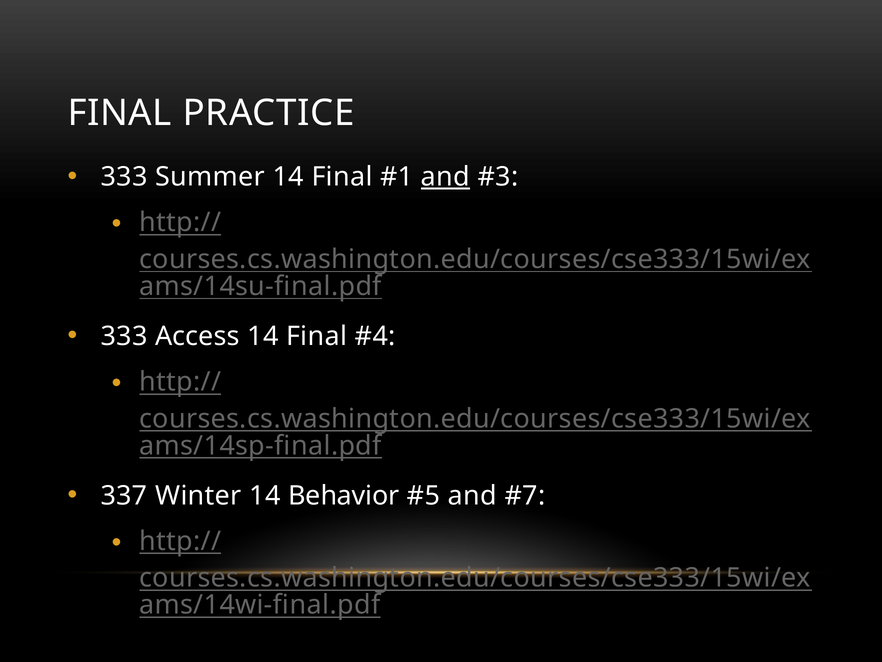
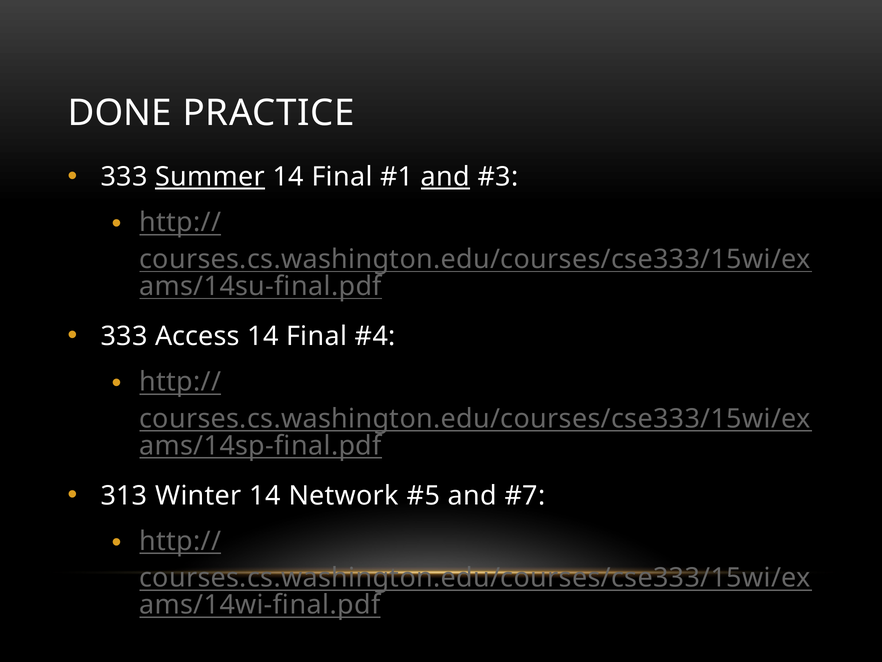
FINAL: FINAL -> DONE (120, 113)
Summer underline: none -> present (210, 177)
337: 337 -> 313 (124, 495)
Behavior: Behavior -> Network (344, 495)
